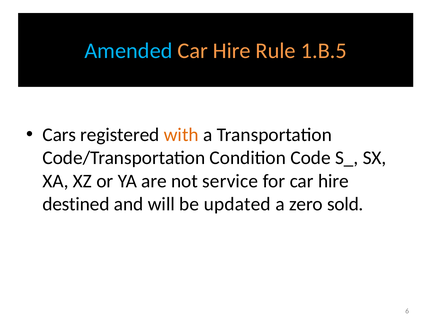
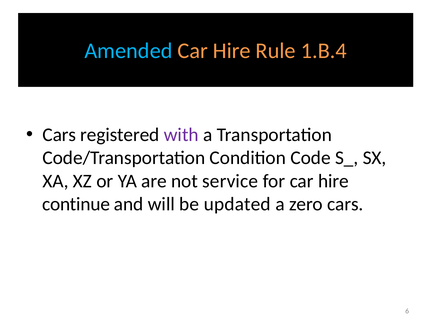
1.B.5: 1.B.5 -> 1.B.4 (324, 51)
with colour: orange -> purple (181, 135)
destined: destined -> continue (76, 204)
zero sold: sold -> cars (345, 204)
